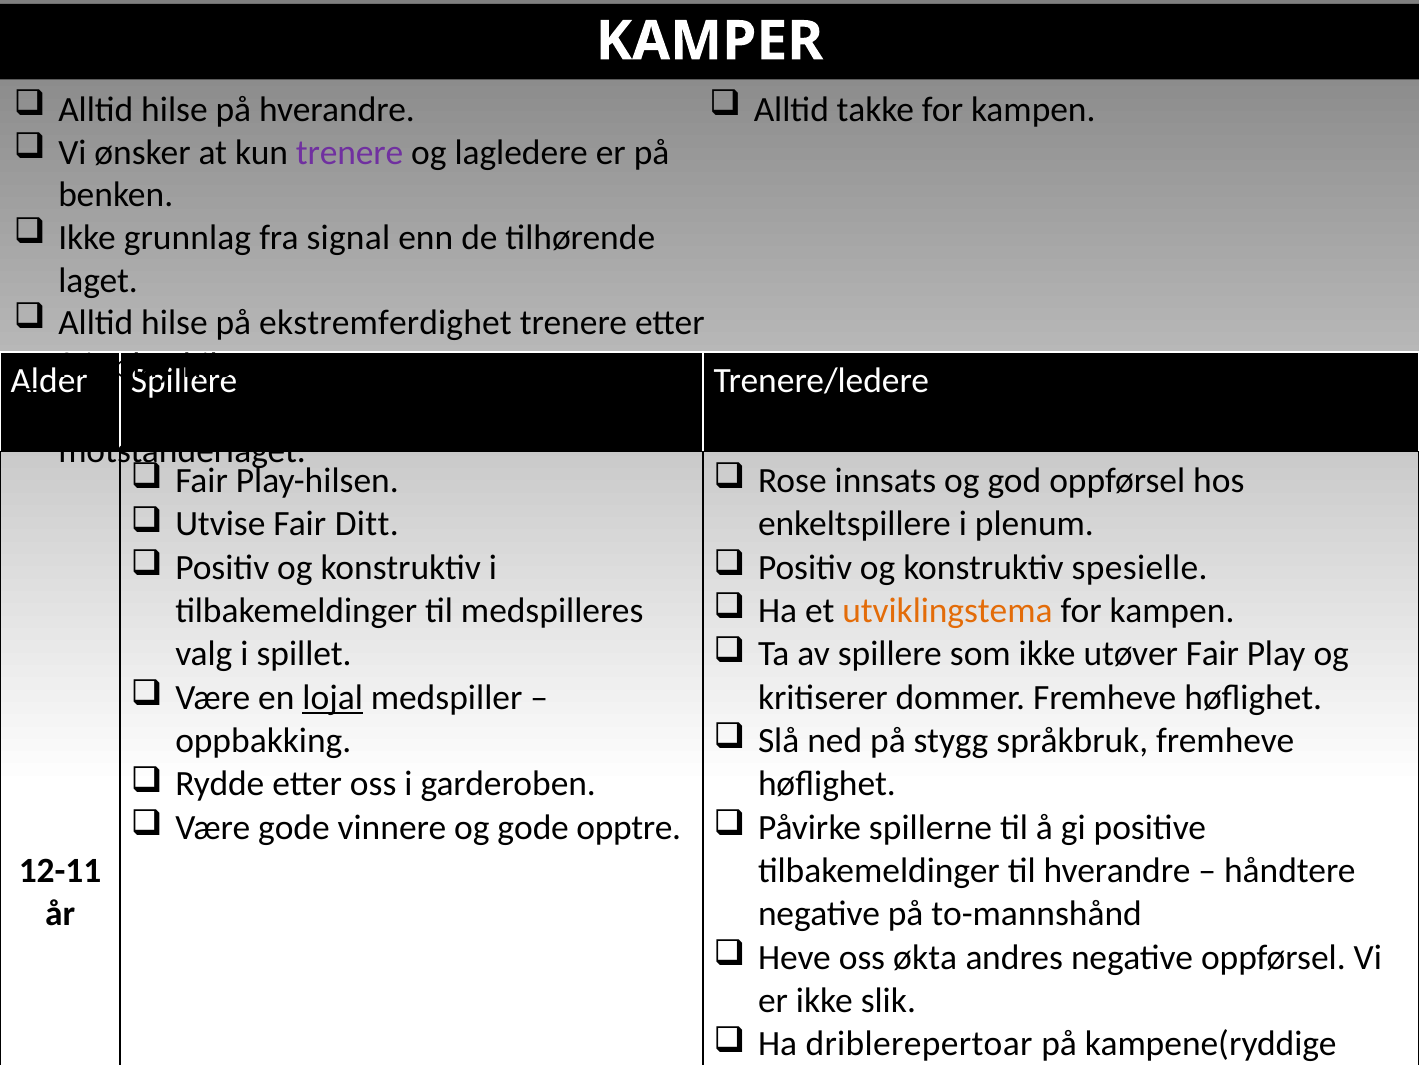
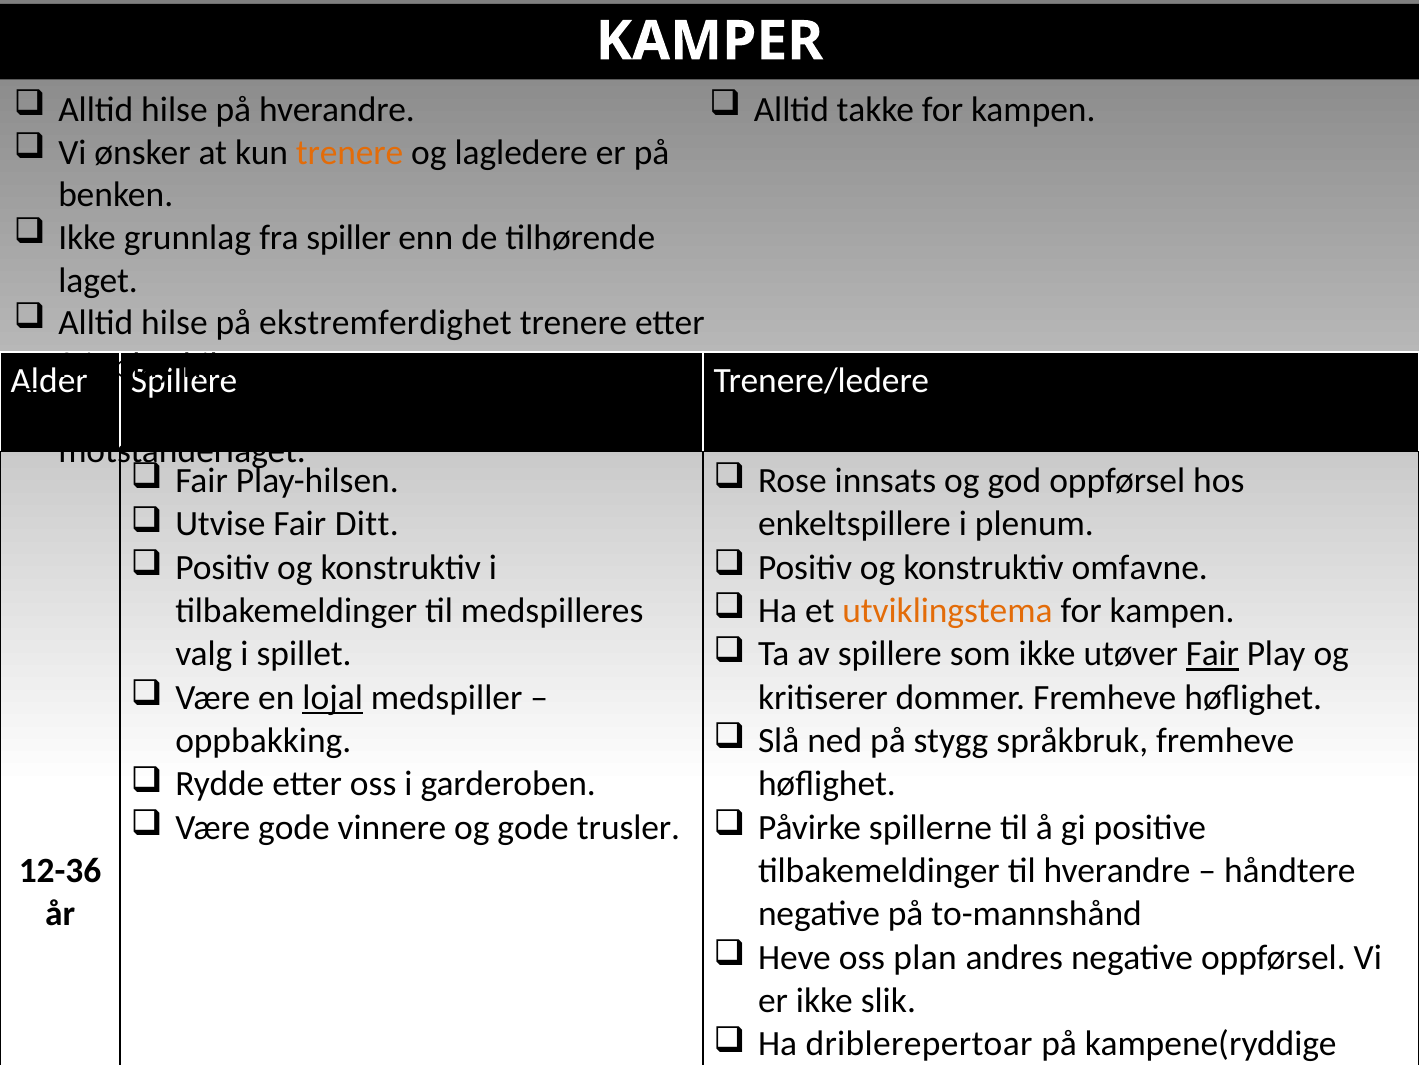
trenere colour: purple -> orange (350, 153)
fra signal: signal -> spiller (349, 238)
spesielle: spesielle -> omfavne (1140, 567)
Fair underline: none -> present (1212, 654)
opptre: opptre -> trusler (629, 827)
12-11: 12-11 -> 12-36 (60, 870)
økta: økta -> plan (925, 957)
